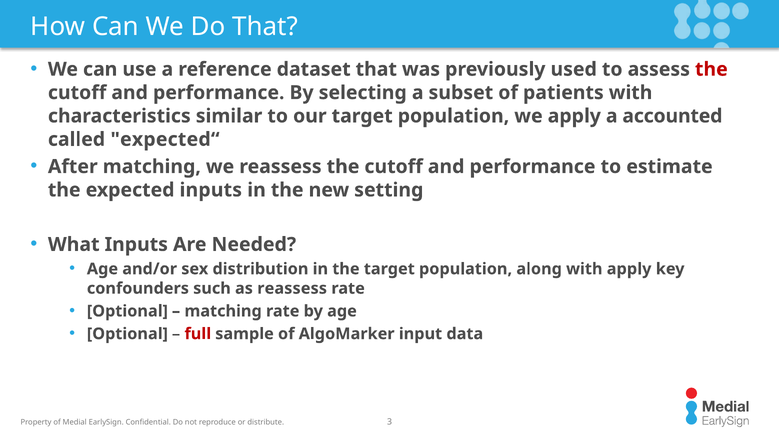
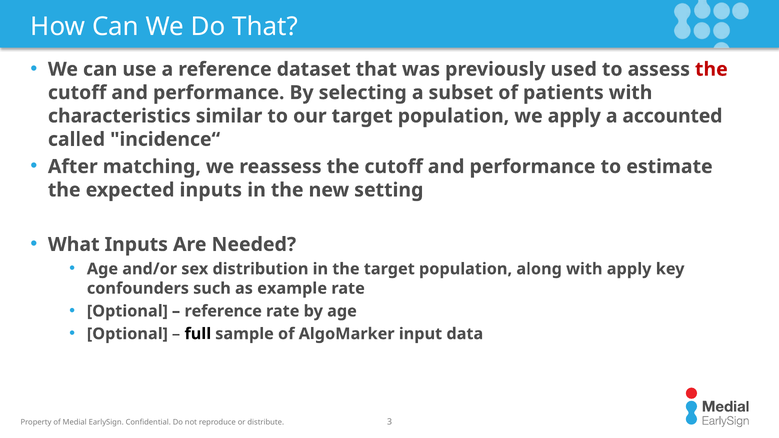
expected“: expected“ -> incidence“ (165, 139)
as reassess: reassess -> example (292, 289)
matching: matching -> reference (223, 311)
full colour: red -> black (198, 334)
